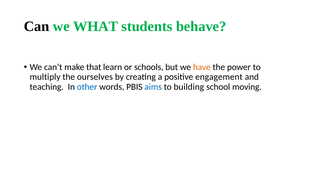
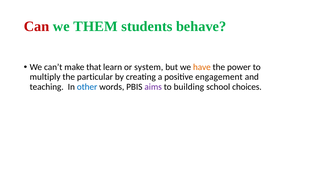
Can colour: black -> red (37, 26)
WHAT: WHAT -> THEM (95, 26)
schools: schools -> system (149, 67)
ourselves: ourselves -> particular (95, 77)
aims colour: blue -> purple (153, 87)
moving: moving -> choices (247, 87)
